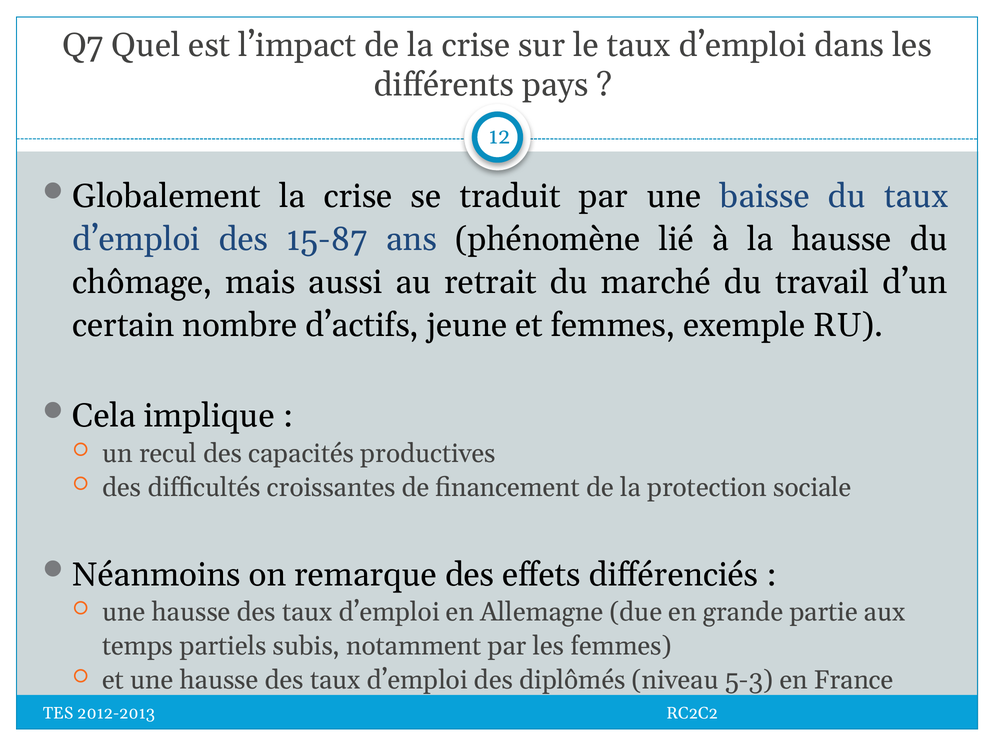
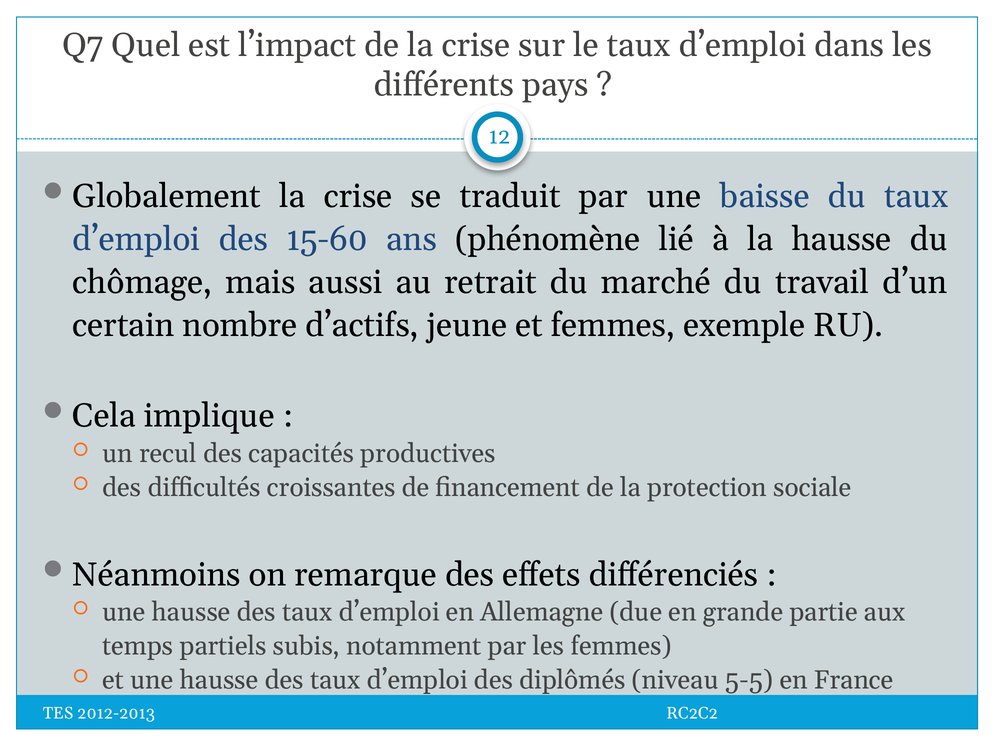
15-87: 15-87 -> 15-60 (327, 239)
5-3: 5-3 -> 5-5 (749, 681)
